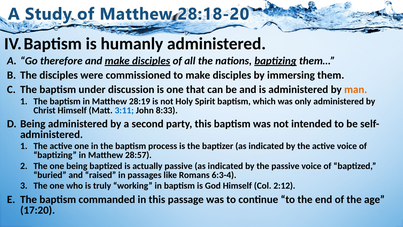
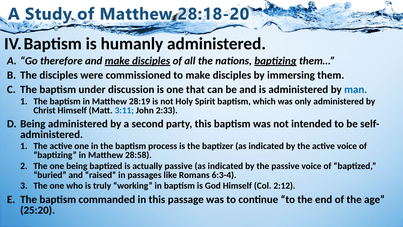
man colour: orange -> blue (356, 90)
8:33: 8:33 -> 2:33 (167, 110)
28:57: 28:57 -> 28:58 (138, 155)
17:20: 17:20 -> 25:20 (38, 210)
